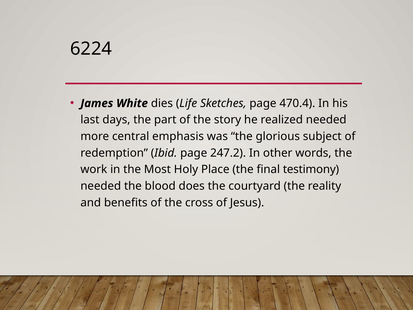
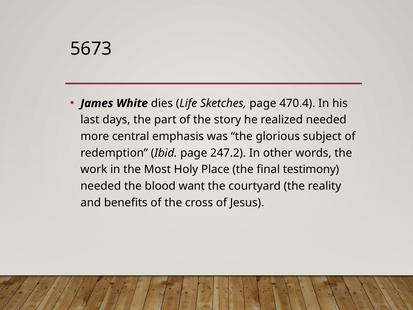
6224: 6224 -> 5673 (91, 49)
does: does -> want (192, 186)
